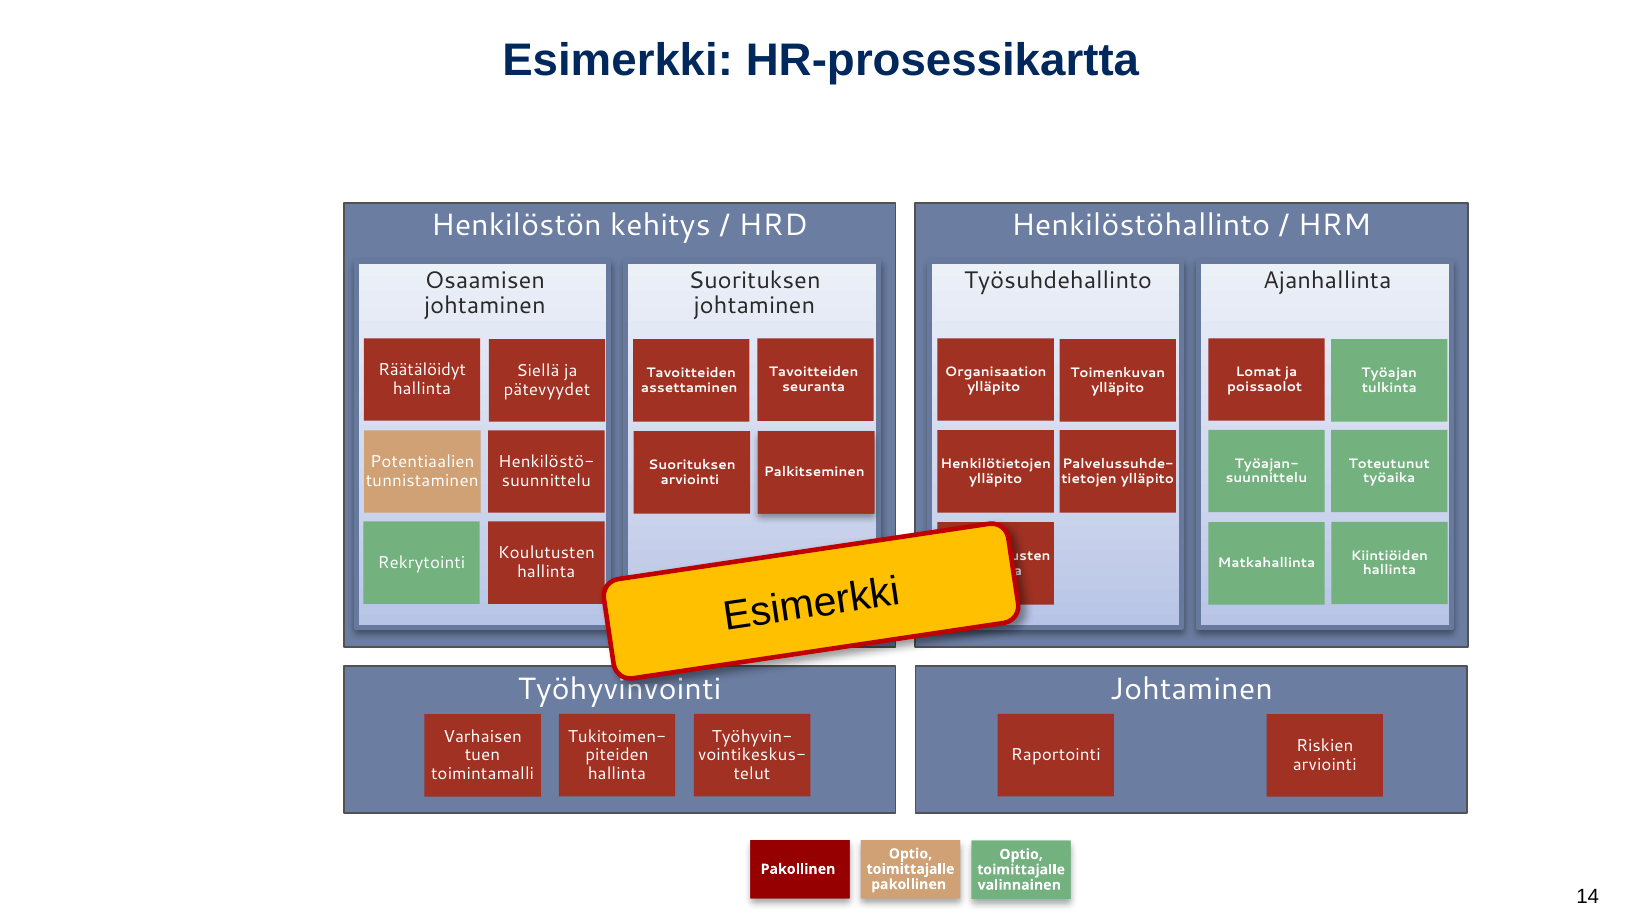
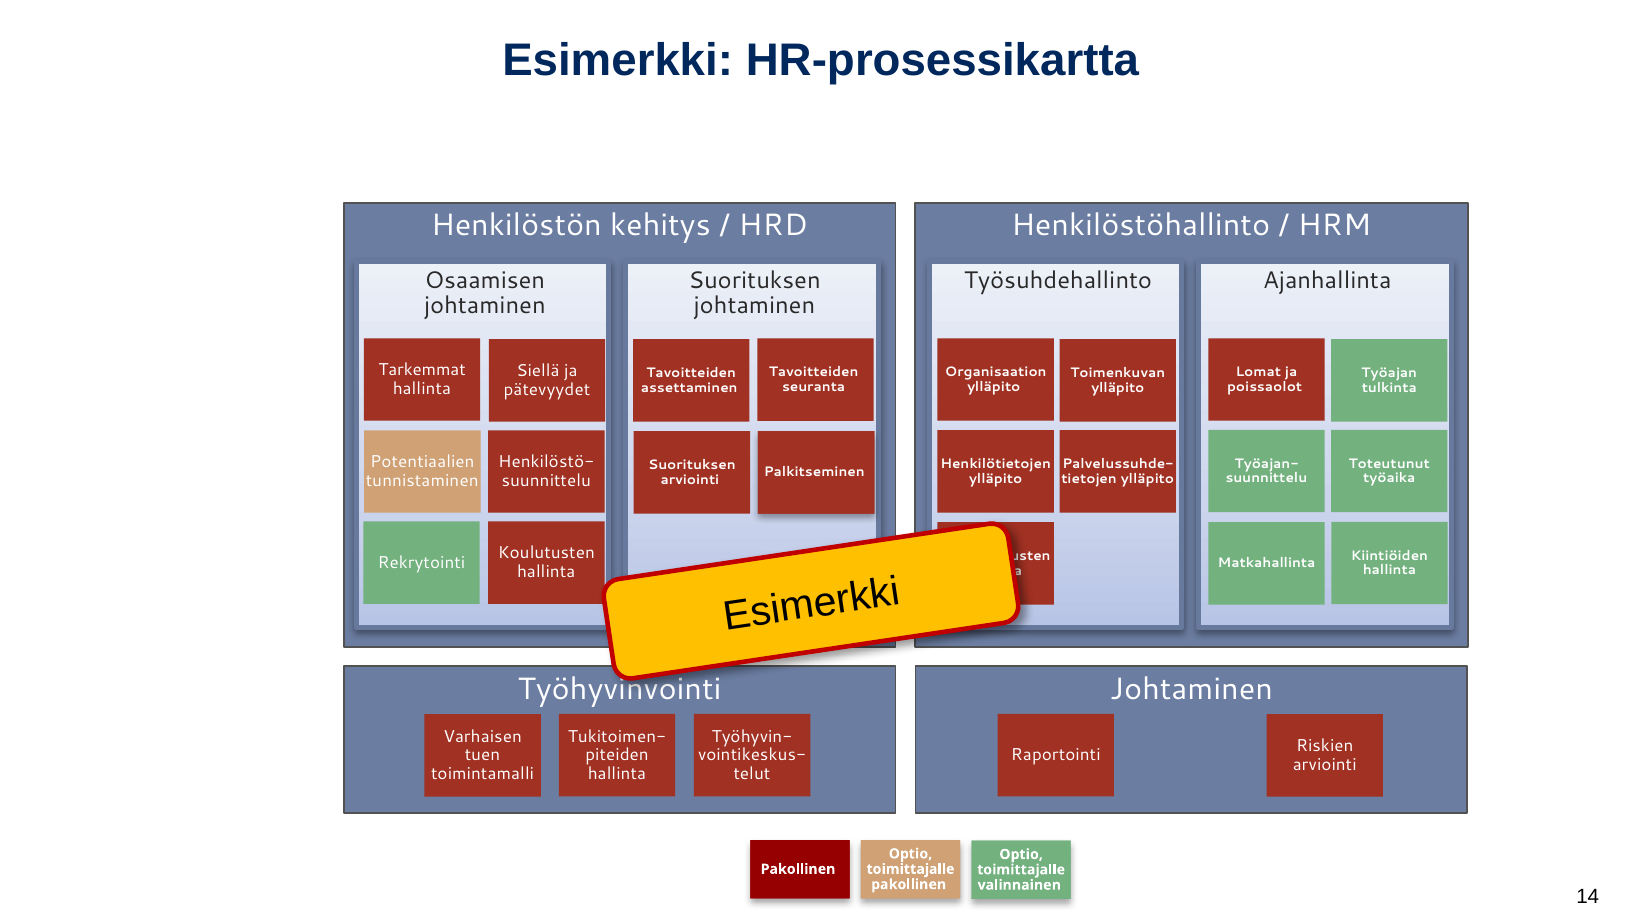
Räätälöidyt: Räätälöidyt -> Tarkemmat (422, 370)
